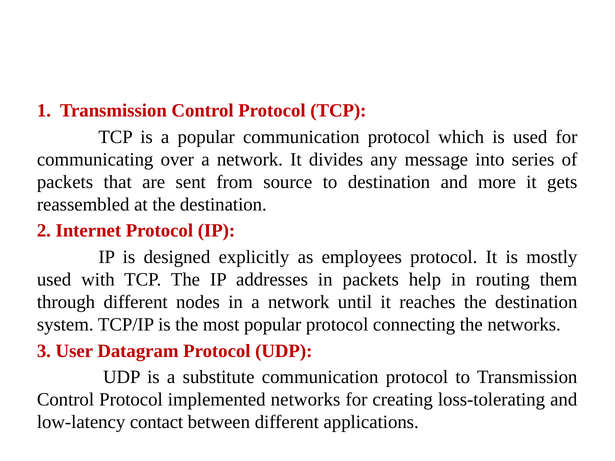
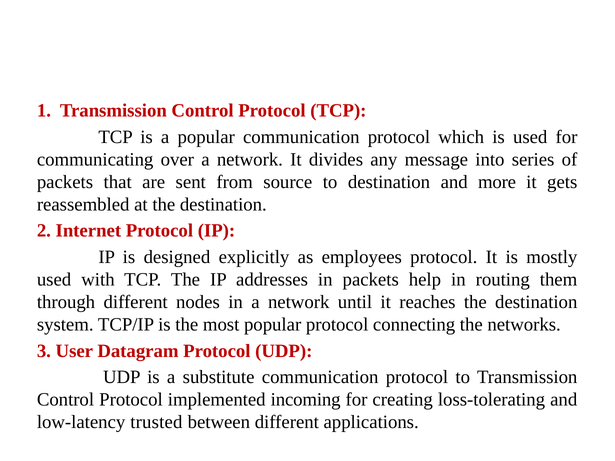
implemented networks: networks -> incoming (306, 400)
contact: contact -> trusted (156, 422)
